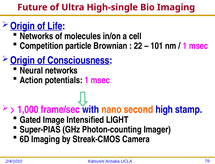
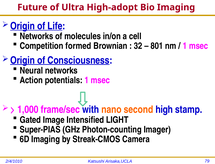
High-single: High-single -> High-adopt (112, 7)
particle: particle -> formed (78, 46)
22: 22 -> 32 (138, 46)
101: 101 -> 801 (157, 46)
